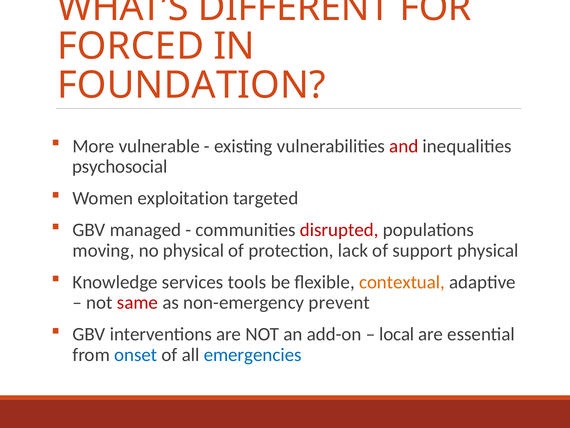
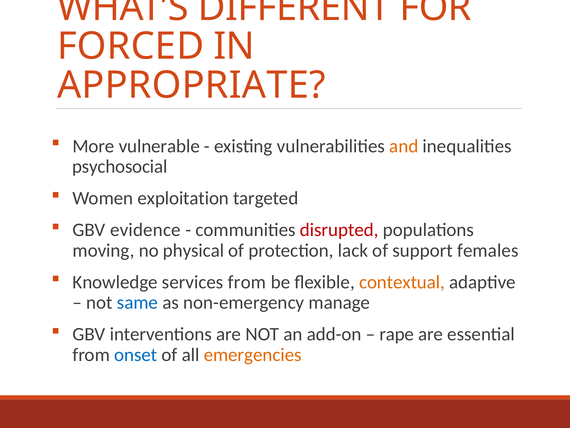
FOUNDATION: FOUNDATION -> APPROPRIATE (191, 85)
and colour: red -> orange (404, 146)
managed: managed -> evidence (145, 230)
support physical: physical -> females (488, 250)
services tools: tools -> from (247, 282)
same colour: red -> blue (138, 302)
prevent: prevent -> manage (339, 302)
local: local -> rape (397, 334)
emergencies colour: blue -> orange (253, 354)
